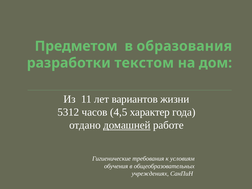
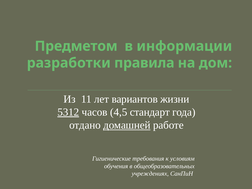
образования: образования -> информации (184, 46)
текстом: текстом -> правила (144, 63)
5312 underline: none -> present (68, 112)
характер: характер -> стандарт (150, 112)
